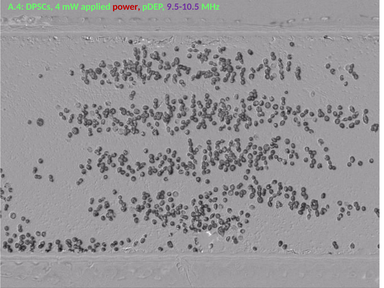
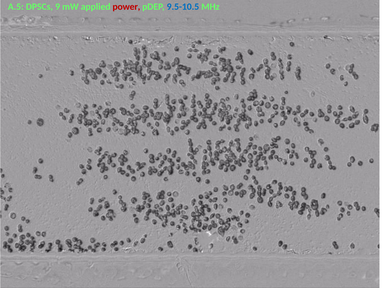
A.4: A.4 -> A.5 (16, 7)
4: 4 -> 9 (58, 7)
9.5-10.5 colour: purple -> blue (183, 7)
